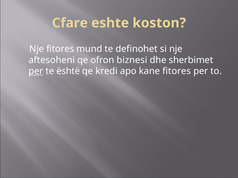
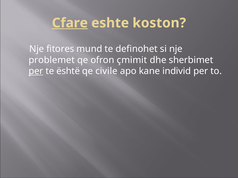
Cfare underline: none -> present (70, 23)
aftesoheni: aftesoheni -> problemet (52, 60)
biznesi: biznesi -> çmimit (132, 60)
kredi: kredi -> civile (106, 71)
kane fitores: fitores -> individ (177, 71)
